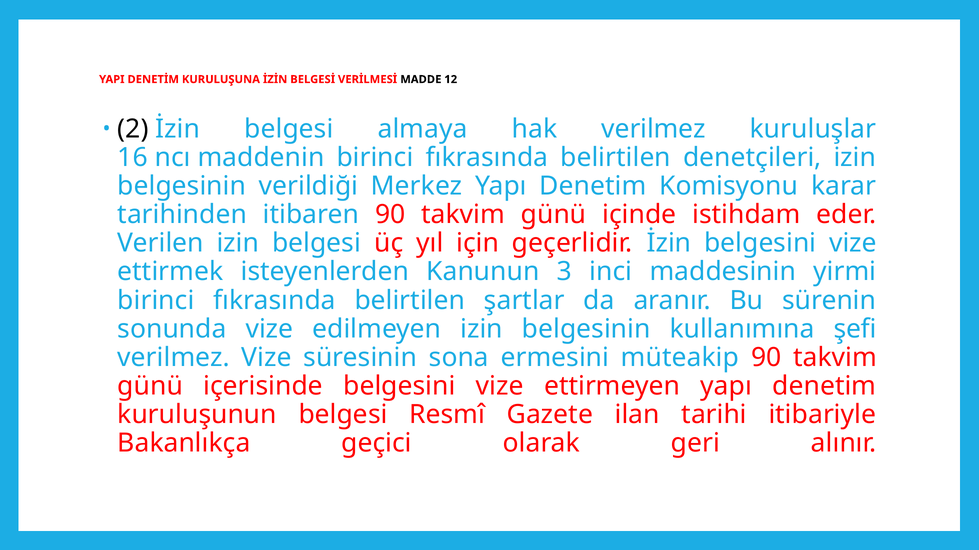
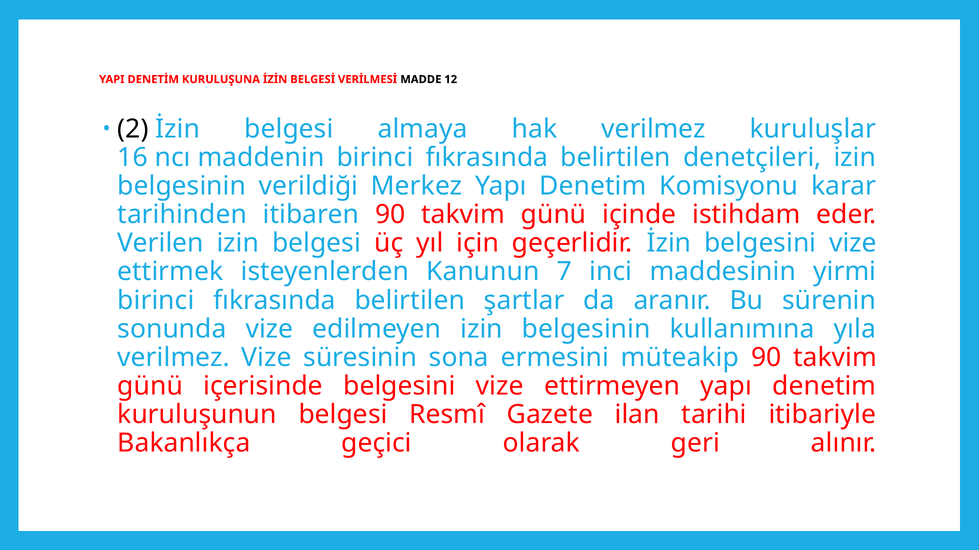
3: 3 -> 7 (564, 272)
şefi: şefi -> yıla (855, 329)
